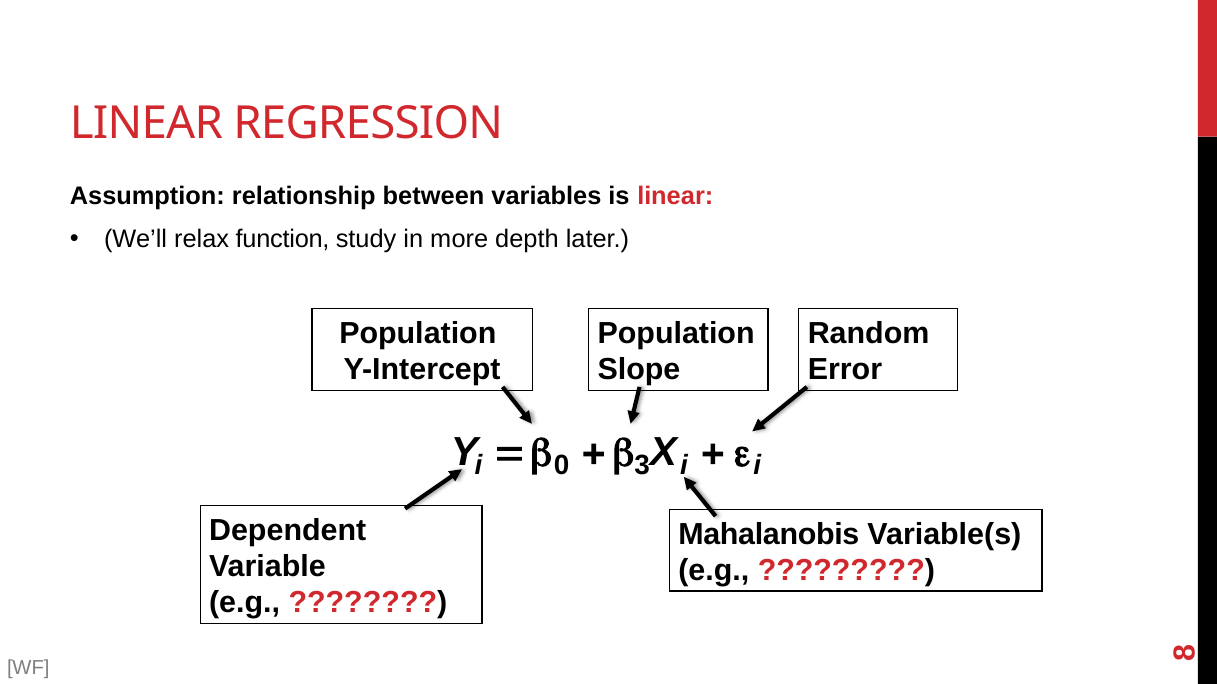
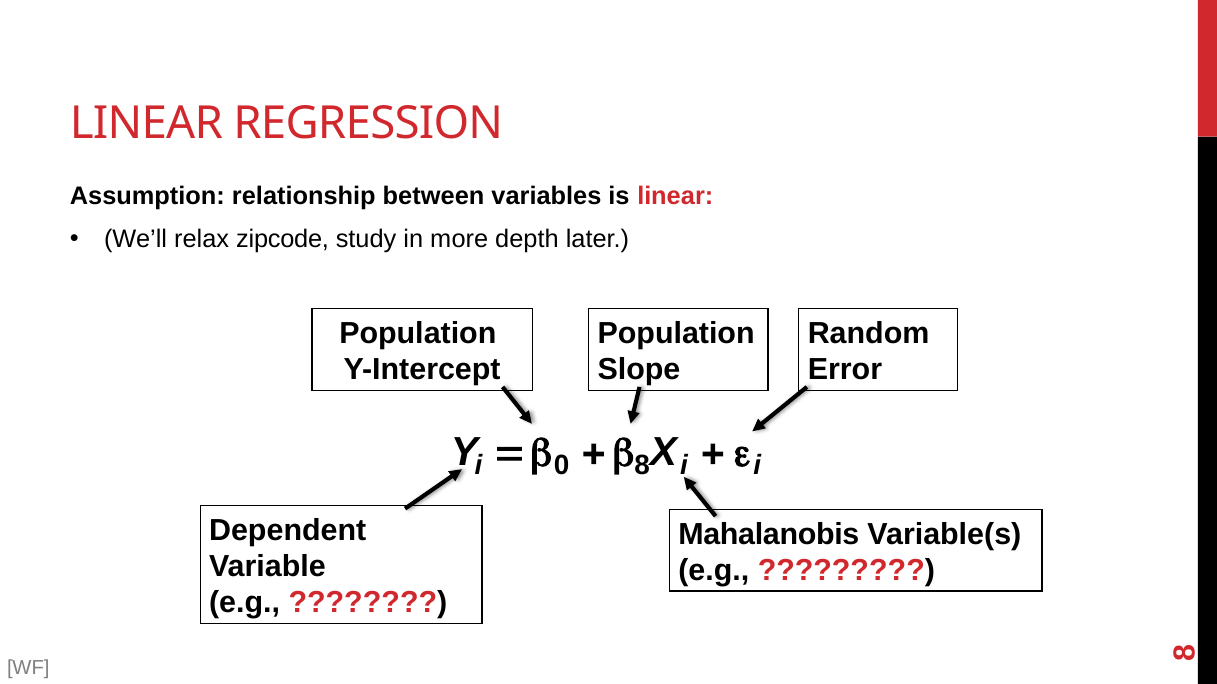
function: function -> zipcode (283, 240)
0 3: 3 -> 8 (642, 466)
